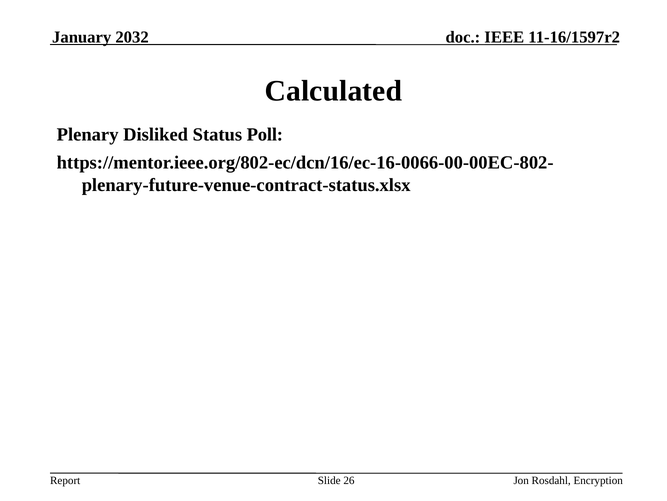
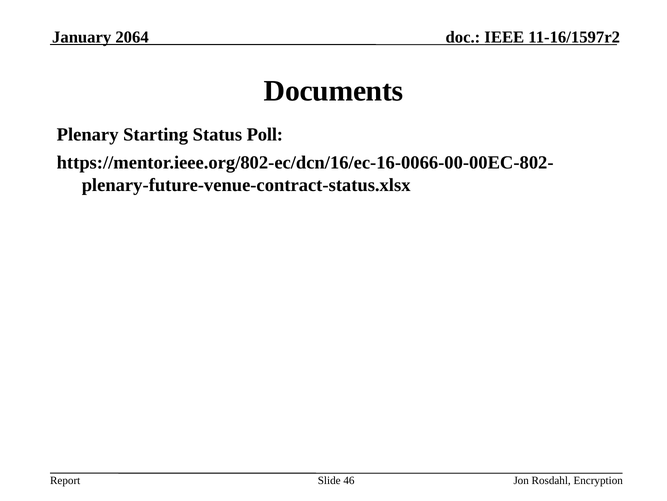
2032: 2032 -> 2064 (132, 37)
Calculated: Calculated -> Documents (334, 91)
Disliked: Disliked -> Starting (156, 135)
26: 26 -> 46 (349, 480)
